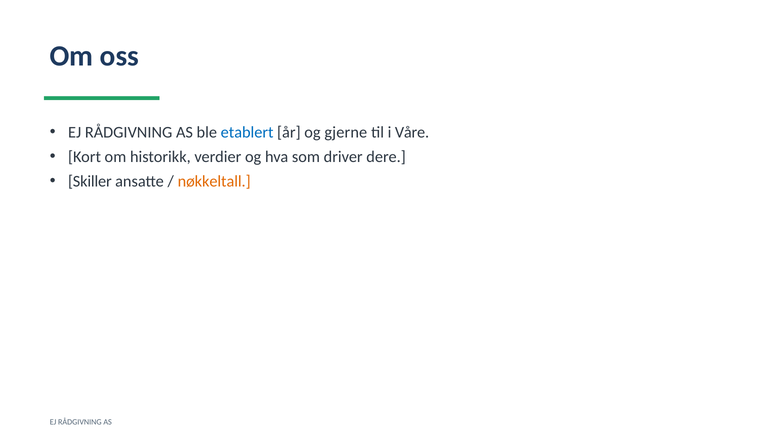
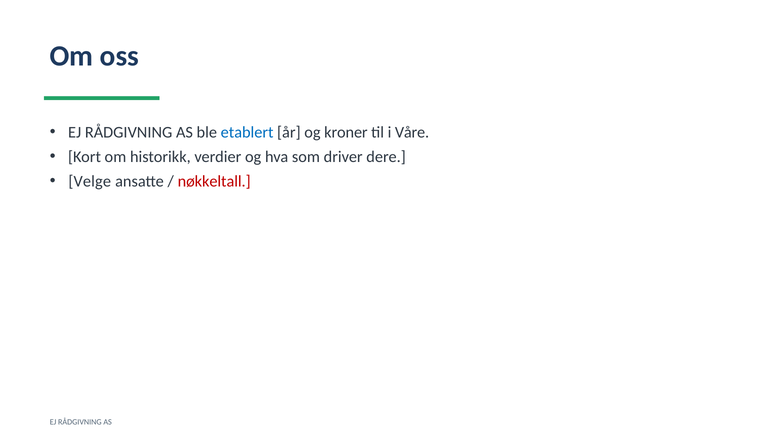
gjerne: gjerne -> kroner (346, 132)
Skiller: Skiller -> Velge (90, 181)
nøkkeltall colour: orange -> red (214, 181)
